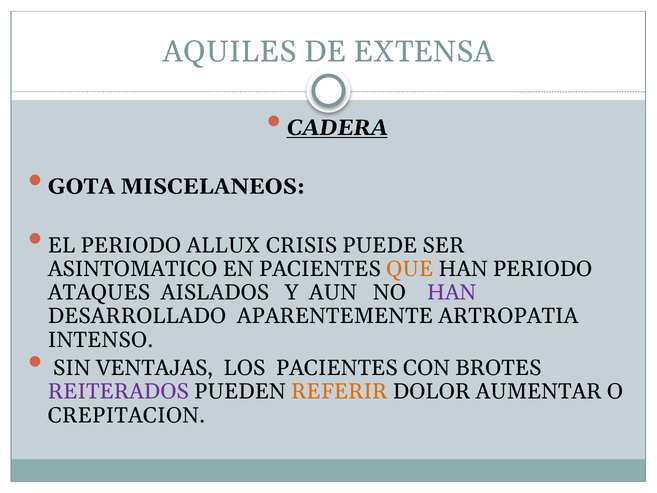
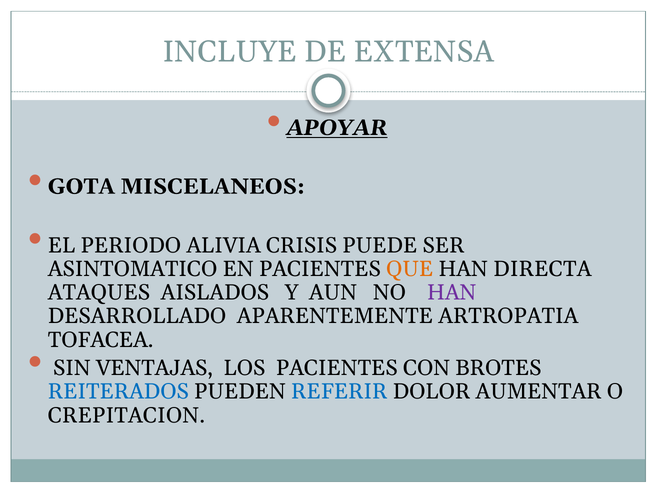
AQUILES: AQUILES -> INCLUYE (230, 52)
CADERA: CADERA -> APOYAR (337, 128)
ALLUX: ALLUX -> ALIVIA (224, 245)
HAN PERIODO: PERIODO -> DIRECTA (542, 269)
INTENSO: INTENSO -> TOFACEA (101, 340)
REITERADOS colour: purple -> blue (118, 391)
REFERIR colour: orange -> blue (339, 391)
